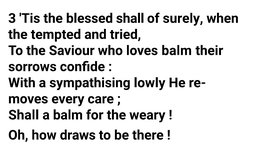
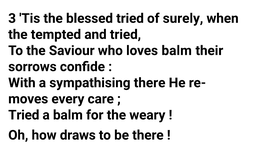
blessed shall: shall -> tried (130, 18)
sympathising lowly: lowly -> there (150, 83)
Shall: Shall -> Tried (24, 115)
